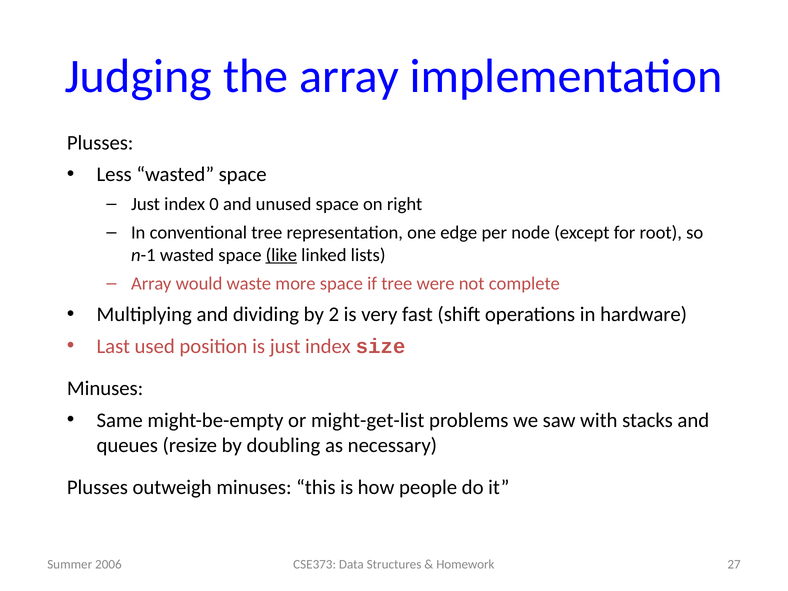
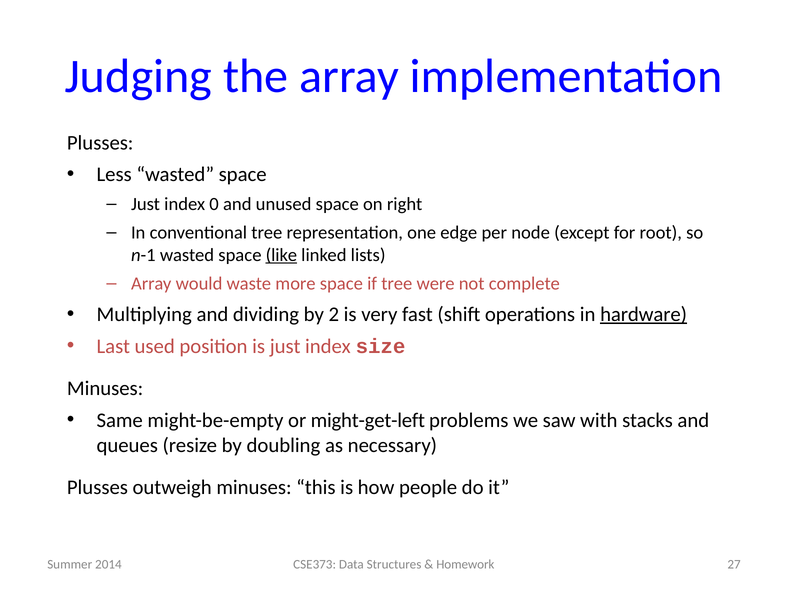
hardware underline: none -> present (644, 314)
might-get-list: might-get-list -> might-get-left (368, 420)
2006: 2006 -> 2014 (108, 564)
